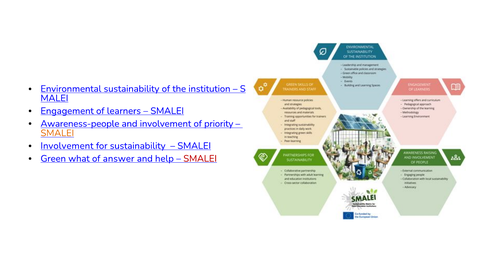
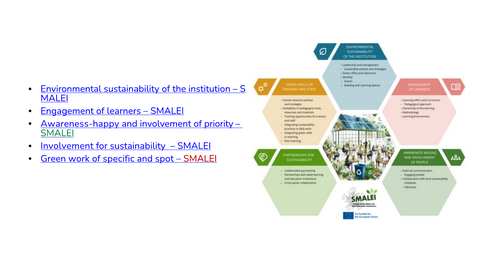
Awareness-people: Awareness-people -> Awareness-happy (80, 124)
SMALEI colour: orange -> green (57, 133)
what: what -> work (79, 159)
answer: answer -> specific (119, 159)
help: help -> spot (164, 159)
